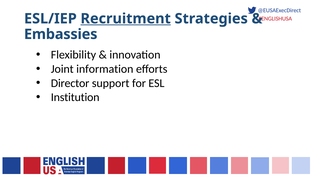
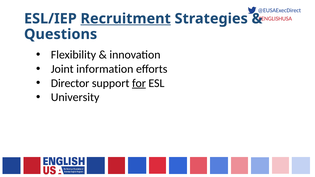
Embassies: Embassies -> Questions (61, 34)
for underline: none -> present (139, 83)
Institution: Institution -> University (75, 97)
